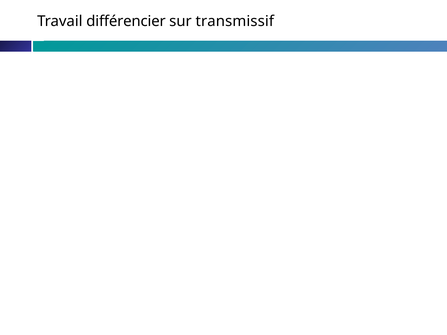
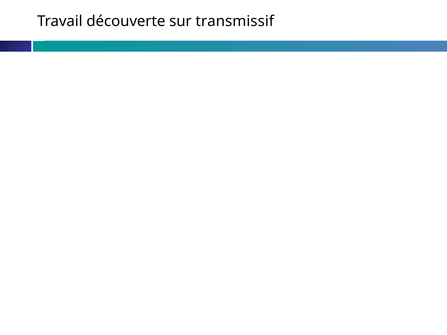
différencier: différencier -> découverte (126, 21)
